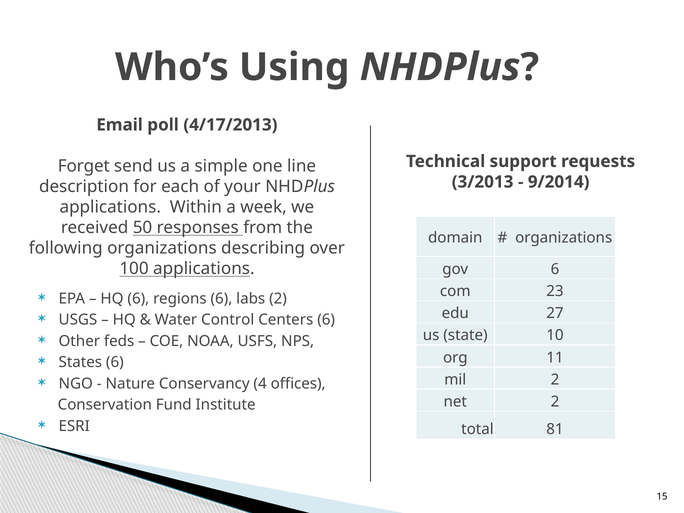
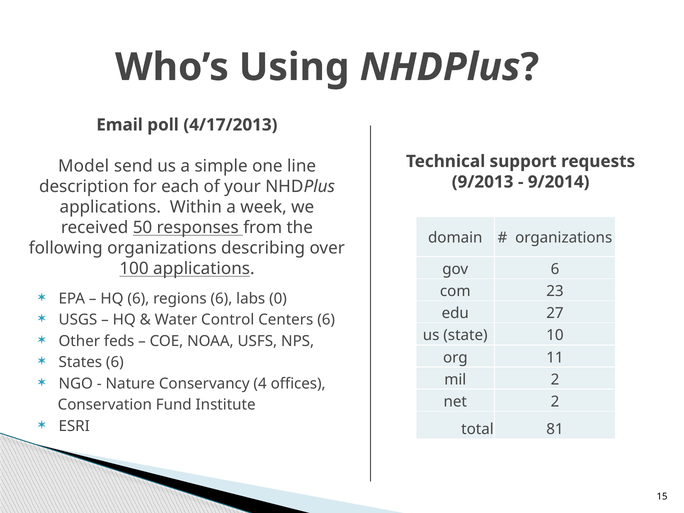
Forget: Forget -> Model (84, 166)
3/2013: 3/2013 -> 9/2013 (483, 182)
labs 2: 2 -> 0 (278, 299)
